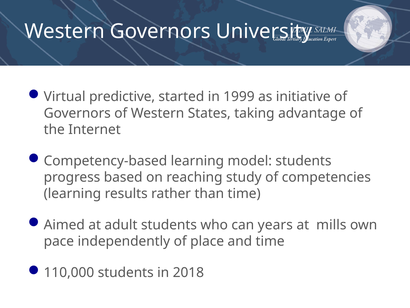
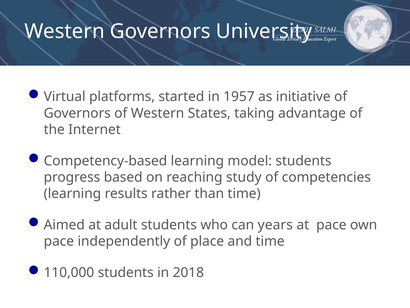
predictive: predictive -> platforms (122, 97)
1999: 1999 -> 1957 (239, 97)
at mills: mills -> pace (331, 225)
